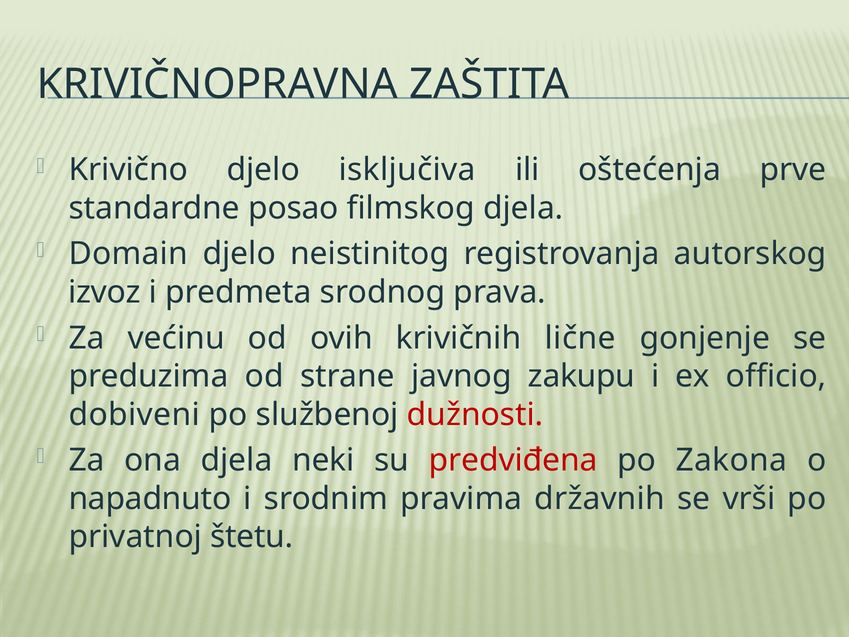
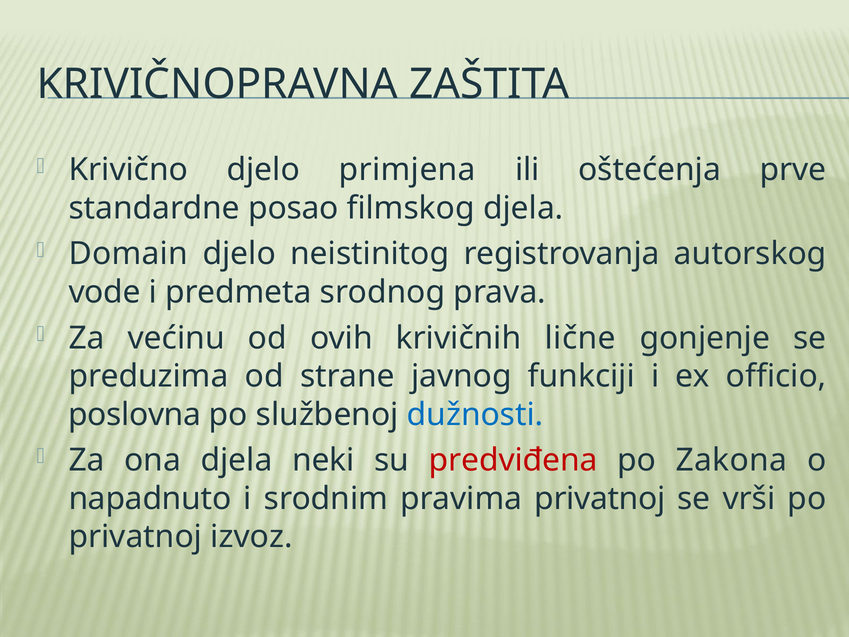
isključiva: isključiva -> primjena (407, 170)
izvoz: izvoz -> vode (105, 292)
zakupu: zakupu -> funkciji (581, 376)
dobiveni: dobiveni -> poslovna (135, 414)
dužnosti colour: red -> blue (475, 414)
pravima državnih: državnih -> privatnoj (600, 498)
štetu: štetu -> izvoz (252, 537)
